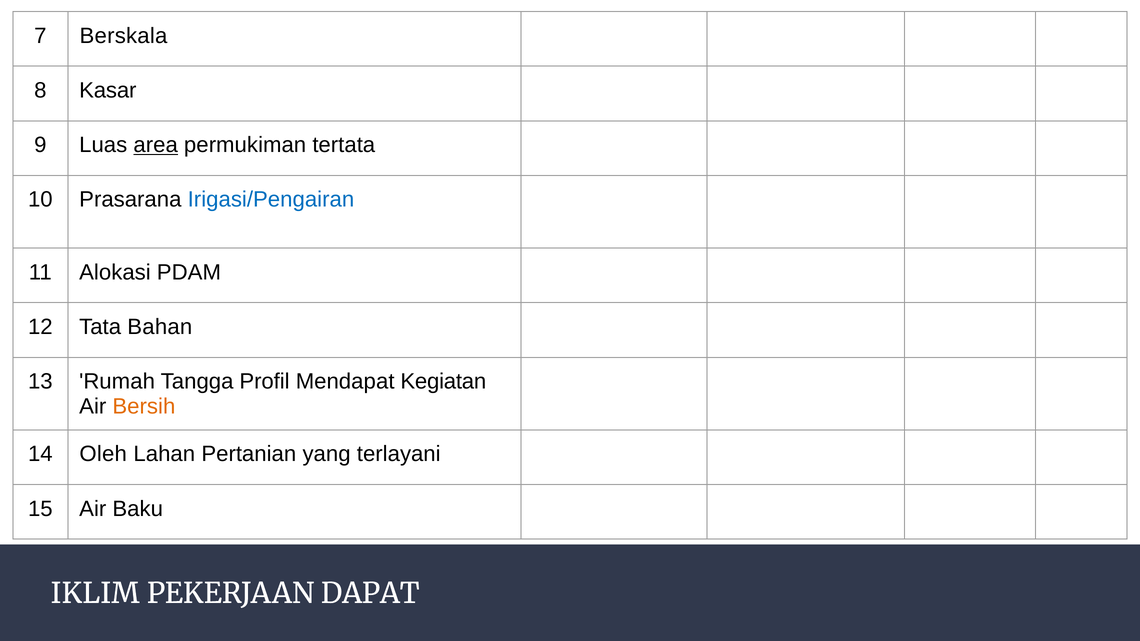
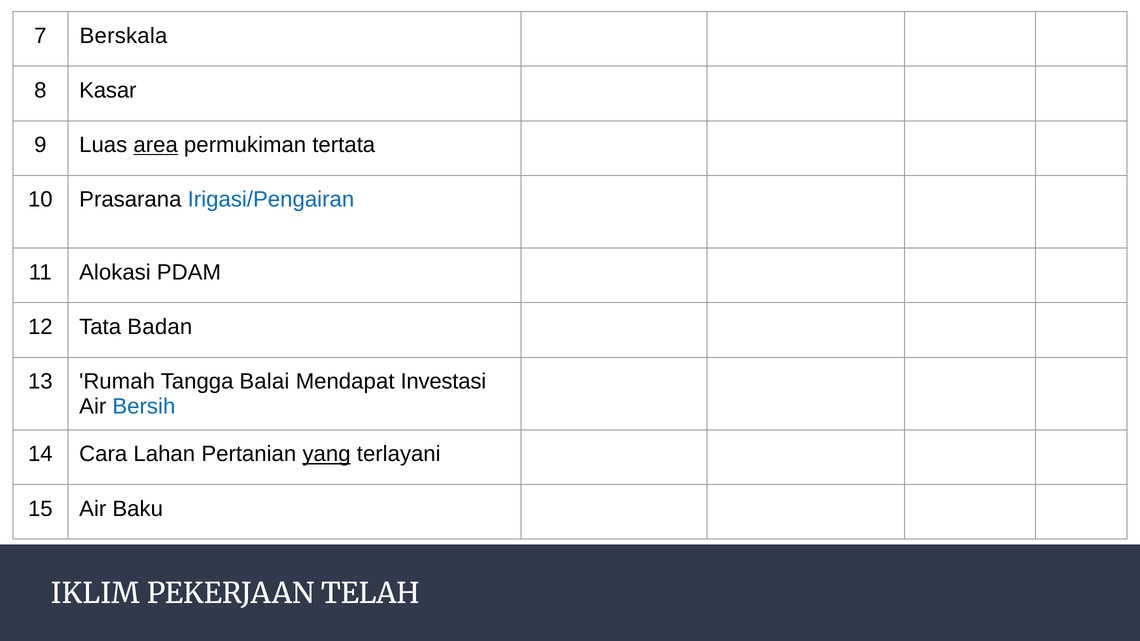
Bahan: Bahan -> Badan (160, 327)
Profil: Profil -> Balai (264, 382)
Kegiatan: Kegiatan -> Investasi (443, 382)
Bersih colour: orange -> blue (144, 407)
Oleh: Oleh -> Cara (103, 454)
yang underline: none -> present (327, 454)
DAPAT: DAPAT -> TELAH (370, 594)
